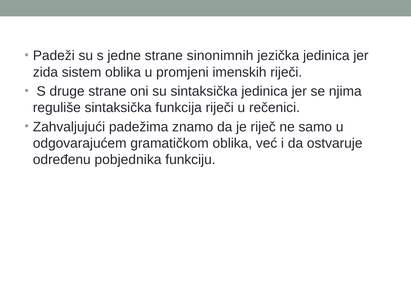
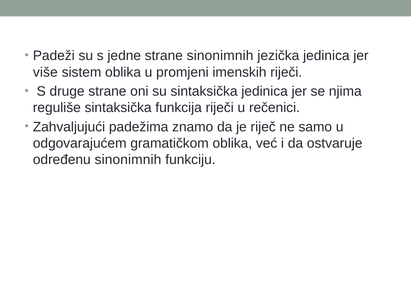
zida: zida -> više (45, 72)
određenu pobjednika: pobjednika -> sinonimnih (128, 160)
